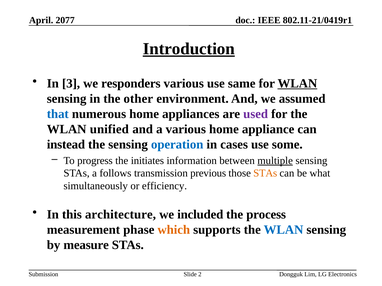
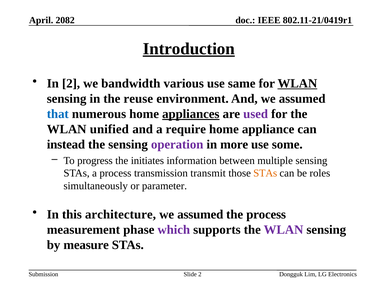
2077: 2077 -> 2082 (65, 20)
In 3: 3 -> 2 (71, 84)
responders: responders -> bandwidth (131, 84)
other: other -> reuse (138, 99)
appliances underline: none -> present (191, 114)
a various: various -> require (186, 130)
operation colour: blue -> purple (177, 145)
cases: cases -> more (234, 145)
multiple underline: present -> none (275, 161)
a follows: follows -> process (115, 174)
previous: previous -> transmit (208, 174)
what: what -> roles (320, 174)
efficiency: efficiency -> parameter (165, 186)
included: included -> assumed (200, 215)
which colour: orange -> purple (174, 230)
WLAN colour: blue -> purple (284, 230)
